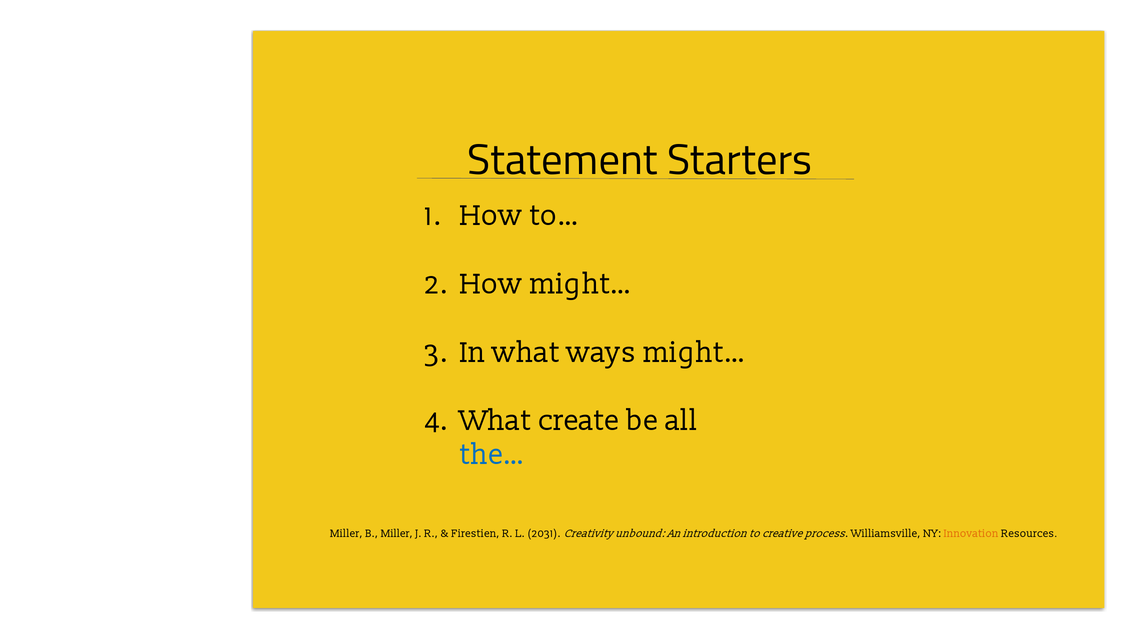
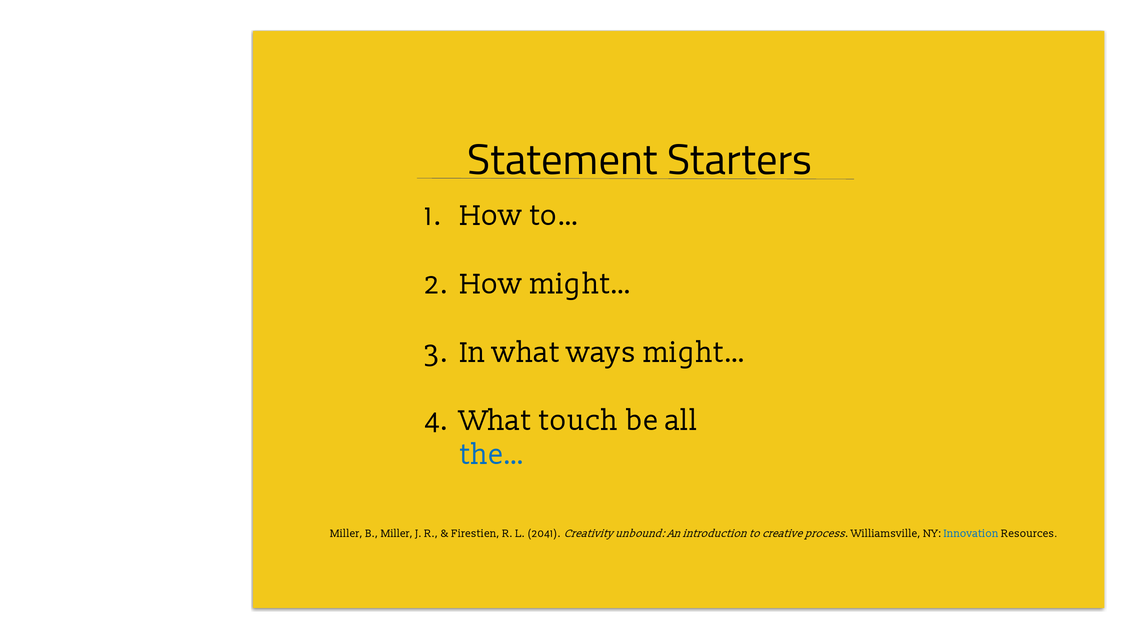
create: create -> touch (579, 421)
2031: 2031 -> 2041 (544, 534)
Innovation colour: orange -> blue (971, 534)
